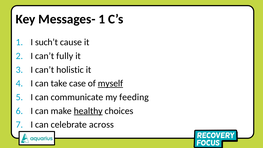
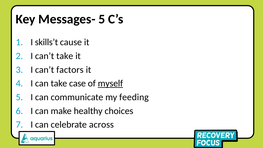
Messages- 1: 1 -> 5 (102, 19)
such’t: such’t -> skills’t (46, 42)
can’t fully: fully -> take (65, 56)
holistic: holistic -> factors (70, 70)
healthy underline: present -> none (88, 111)
